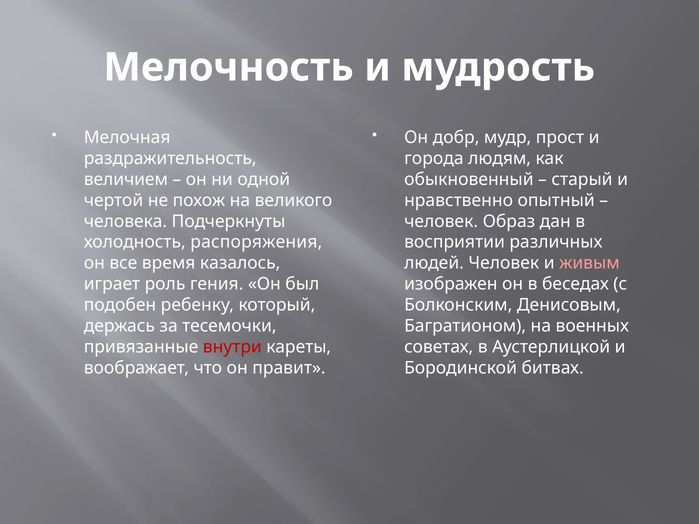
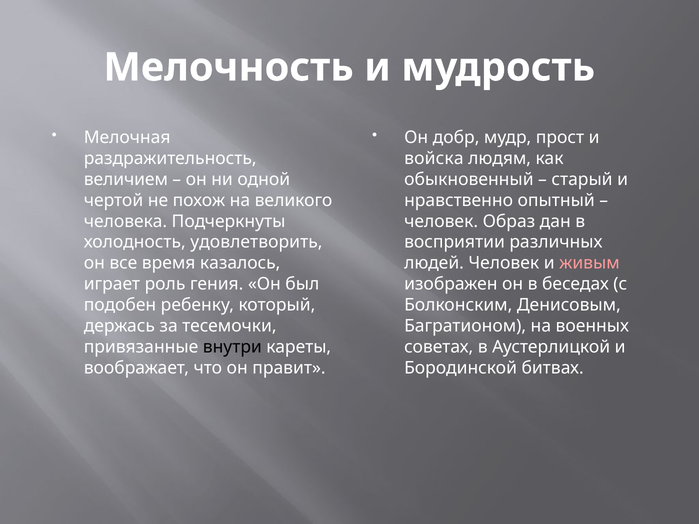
города: города -> войска (434, 158)
распоряжения: распоряжения -> удовлетворить (256, 242)
внутри colour: red -> black (232, 347)
